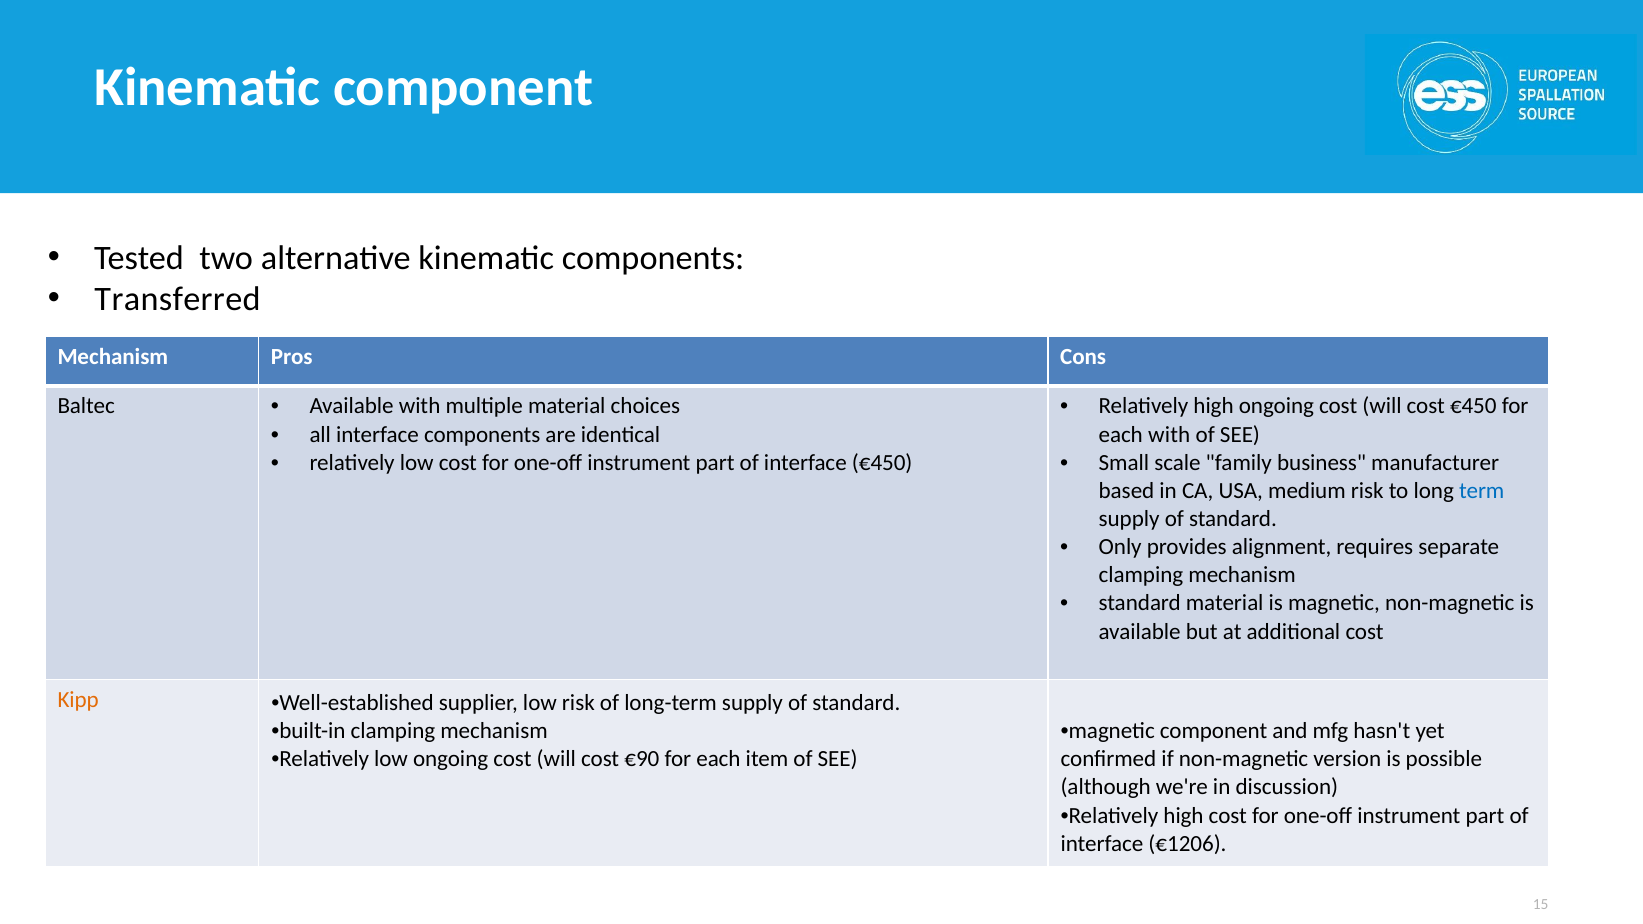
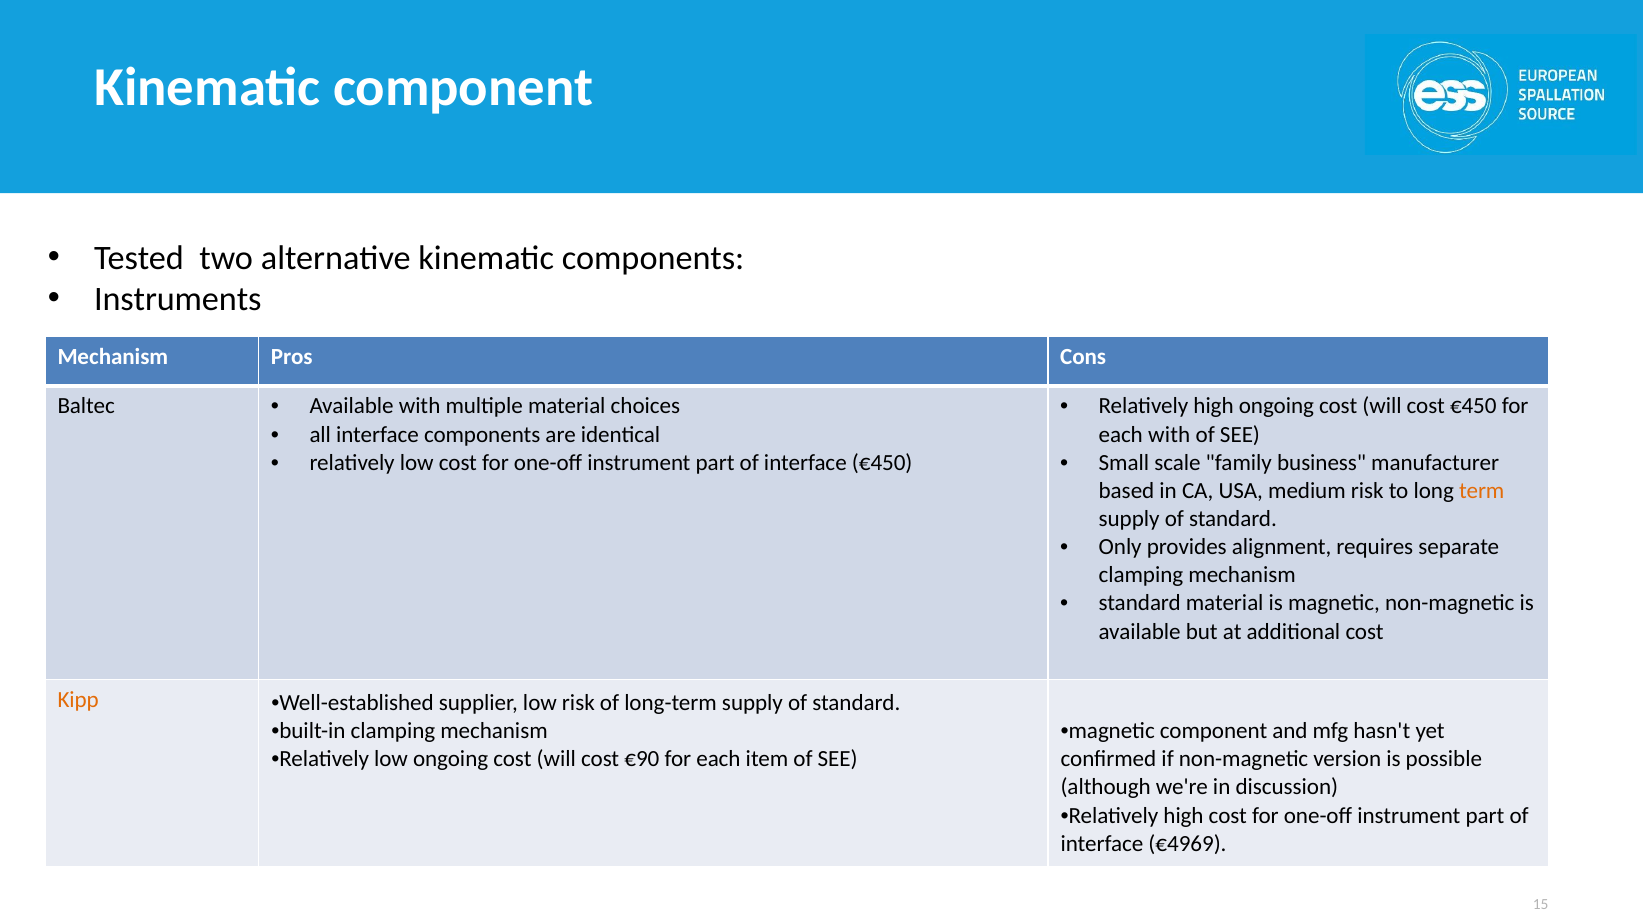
Transferred: Transferred -> Instruments (178, 299)
term colour: blue -> orange (1482, 491)
€1206: €1206 -> €4969 (1188, 844)
